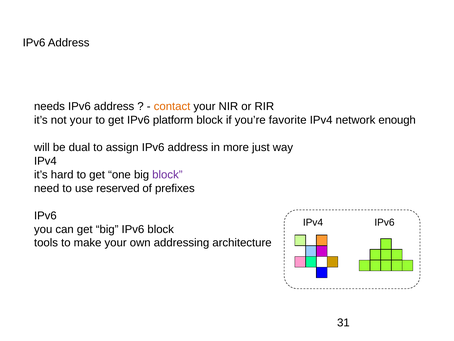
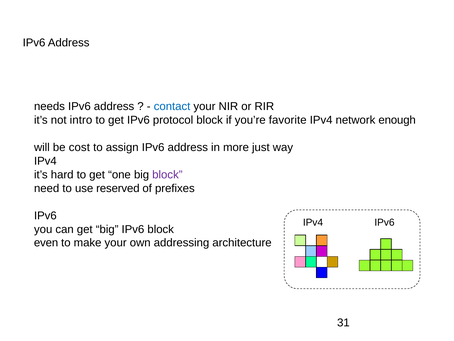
contact colour: orange -> blue (172, 106)
not your: your -> intro (81, 120)
platform: platform -> protocol (173, 120)
dual: dual -> cost (79, 147)
tools: tools -> even (46, 243)
